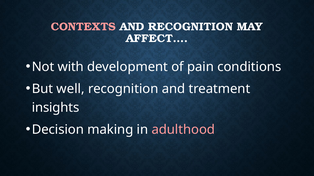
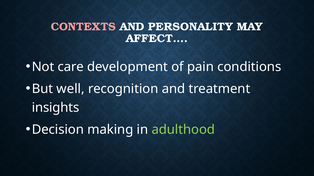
AND RECOGNITION: RECOGNITION -> PERSONALITY (191, 27)
with: with -> care (71, 67)
adulthood colour: pink -> light green (183, 130)
